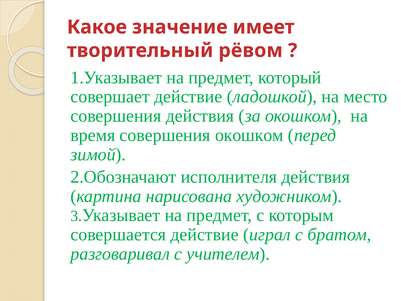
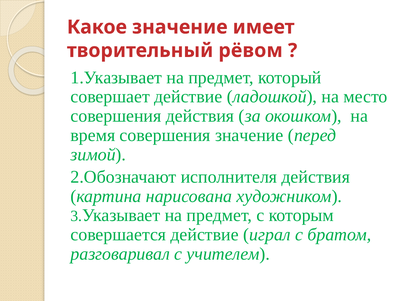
совершения окошком: окошком -> значение (249, 135)
